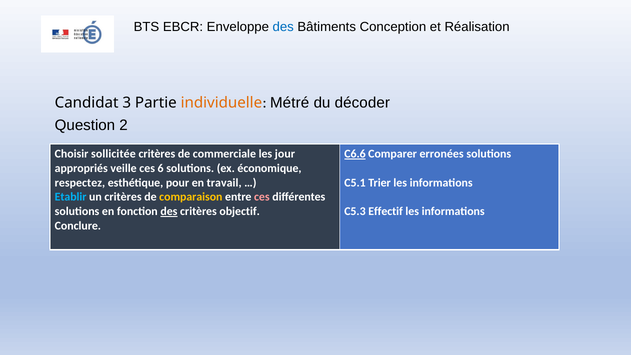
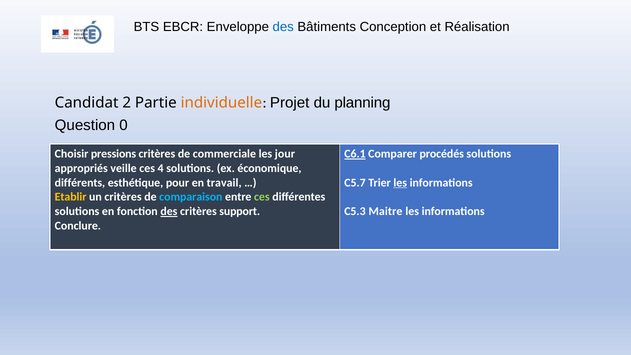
3: 3 -> 2 (127, 103)
Métré: Métré -> Projet (290, 103)
décoder: décoder -> planning (362, 103)
2: 2 -> 0 (124, 125)
sollicitée: sollicitée -> pressions (114, 154)
C6.6: C6.6 -> C6.1 (355, 154)
erronées: erronées -> procédés (442, 154)
6: 6 -> 4 (161, 168)
respectez: respectez -> différents (80, 183)
C5.1: C5.1 -> C5.7 (355, 183)
les underline: none -> present (400, 183)
Etablir colour: light blue -> yellow (71, 197)
comparaison colour: yellow -> light blue (191, 197)
ces colour: pink -> light green (262, 197)
objectif: objectif -> support (240, 211)
Effectif: Effectif -> Maitre (385, 211)
